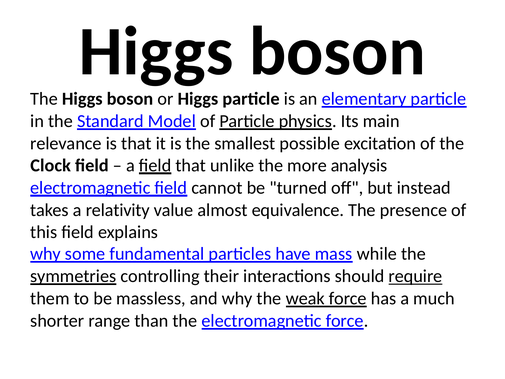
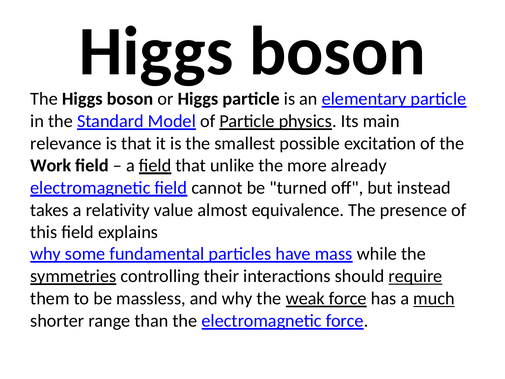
Clock: Clock -> Work (51, 165)
analysis: analysis -> already (359, 165)
much underline: none -> present (434, 298)
